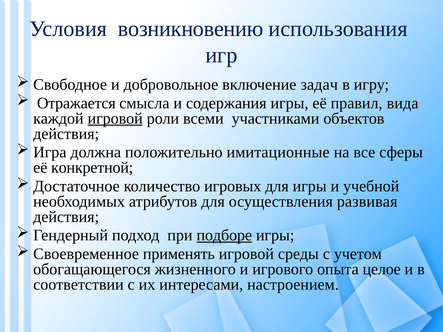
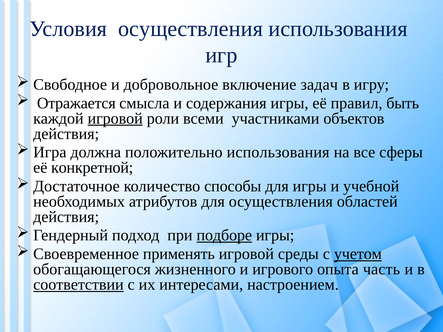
Условия возникновению: возникновению -> осуществления (191, 29)
вида: вида -> быть (403, 103)
положительно имитационные: имитационные -> использования (278, 152)
игровых: игровых -> способы (233, 186)
развивая: развивая -> областей (367, 202)
учетом underline: none -> present (358, 254)
целое: целое -> часть (382, 269)
соответствии underline: none -> present (78, 285)
